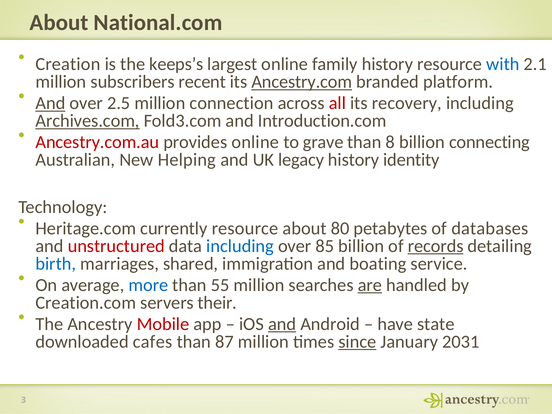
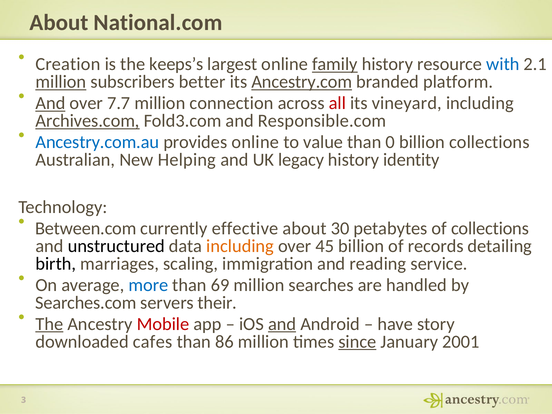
family underline: none -> present (335, 64)
million underline: none -> present (61, 82)
recent: recent -> better (202, 82)
2.5: 2.5 -> 7.7 (119, 103)
recovery: recovery -> vineyard (407, 103)
Introduction.com: Introduction.com -> Responsible.com (322, 121)
Ancestry.com.au colour: red -> blue (97, 142)
grave: grave -> value (323, 142)
8: 8 -> 0 (390, 142)
billion connecting: connecting -> collections (489, 142)
Heritage.com: Heritage.com -> Between.com (86, 228)
currently resource: resource -> effective (245, 228)
80: 80 -> 30 (340, 228)
of databases: databases -> collections (490, 228)
unstructured colour: red -> black (116, 246)
including colour: blue -> orange (240, 246)
85: 85 -> 45 (325, 246)
records underline: present -> none (436, 246)
birth colour: blue -> black (56, 264)
shared: shared -> scaling (191, 264)
boating: boating -> reading (378, 264)
55: 55 -> 69 (220, 285)
are underline: present -> none (370, 285)
Creation.com: Creation.com -> Searches.com (86, 303)
The underline: none -> present (49, 324)
state: state -> story (436, 324)
87: 87 -> 86 (224, 342)
2031: 2031 -> 2001 (461, 342)
